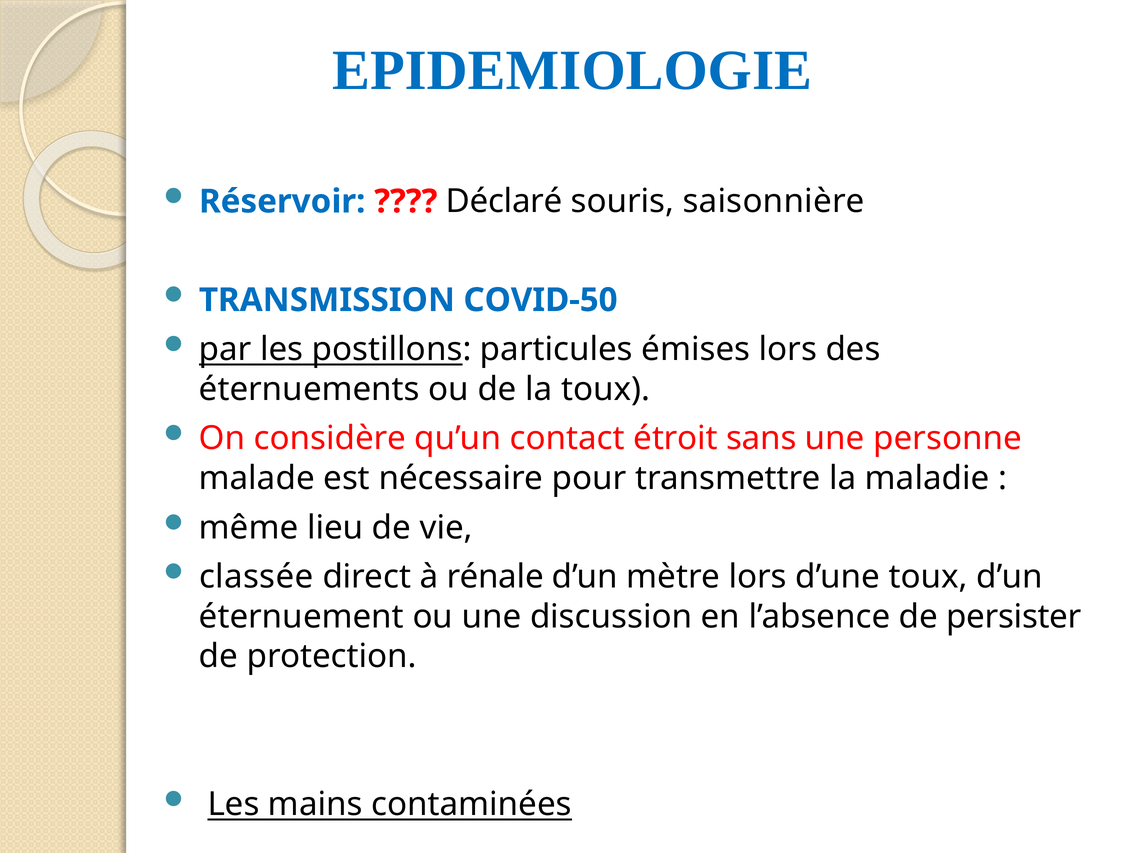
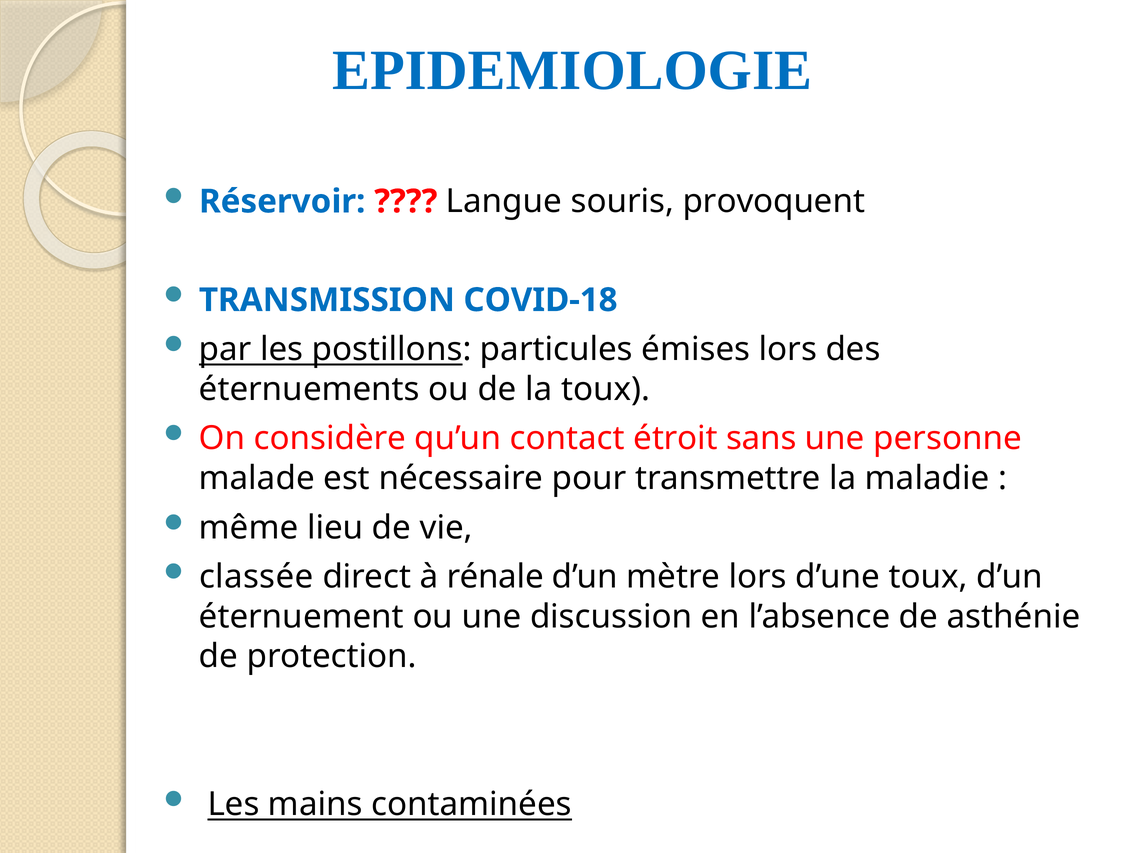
Déclaré: Déclaré -> Langue (504, 202)
saisonnière: saisonnière -> provoquent (774, 202)
COVID-50: COVID-50 -> COVID-18 (541, 300)
persister: persister -> asthénie (1014, 617)
